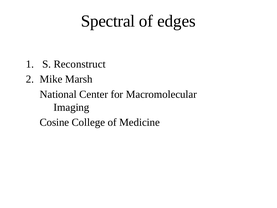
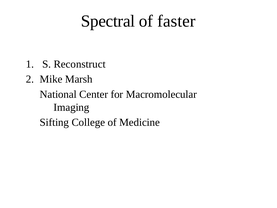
edges: edges -> faster (176, 21)
Cosine: Cosine -> Sifting (54, 122)
